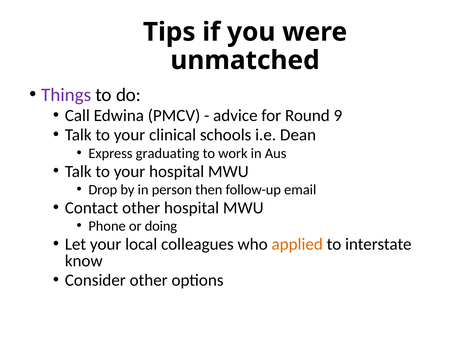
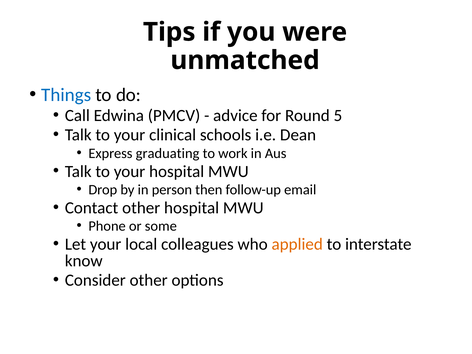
Things colour: purple -> blue (66, 95)
9: 9 -> 5 (338, 115)
doing: doing -> some (161, 226)
